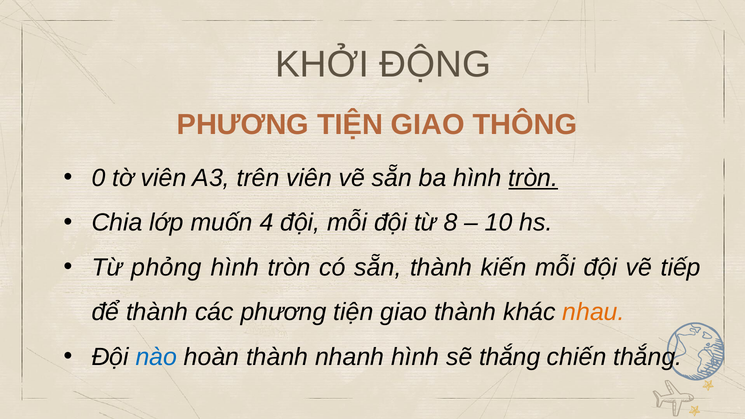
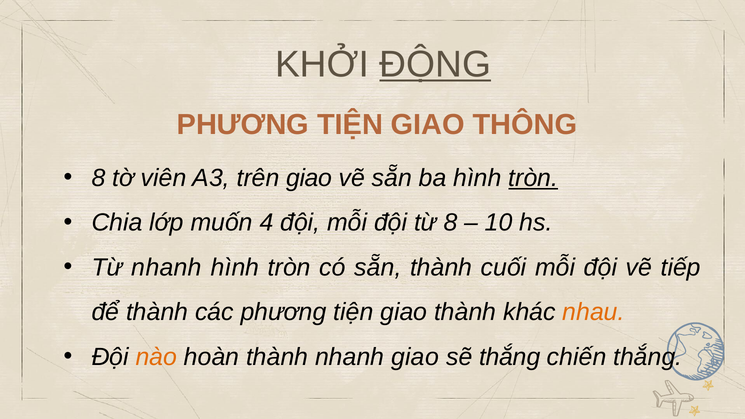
ĐỘNG underline: none -> present (435, 65)
0: 0 -> 8 (98, 178)
trên viên: viên -> giao (309, 178)
Từ phỏng: phỏng -> nhanh (166, 268)
kiến: kiến -> cuối (504, 268)
nào colour: blue -> orange (156, 357)
nhanh hình: hình -> giao (415, 357)
